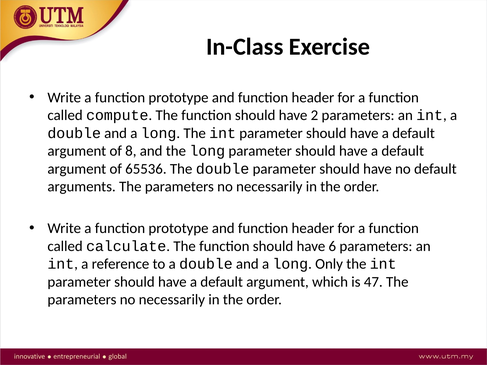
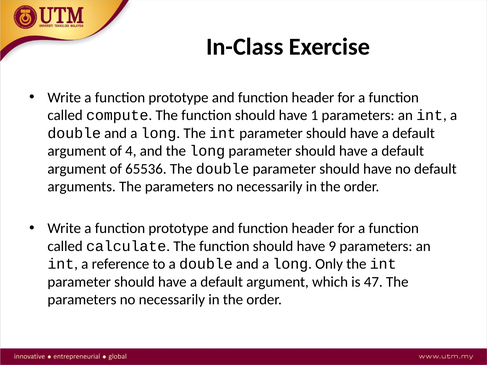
2: 2 -> 1 (314, 115)
8: 8 -> 4 (131, 151)
6: 6 -> 9 (332, 246)
